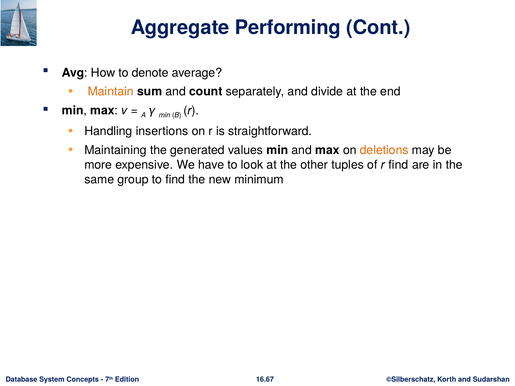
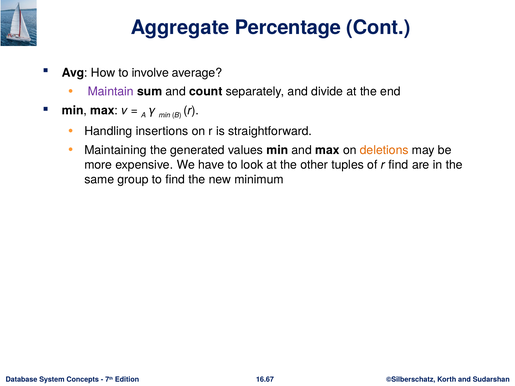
Performing: Performing -> Percentage (288, 28)
denote: denote -> involve (150, 73)
Maintain colour: orange -> purple (111, 92)
